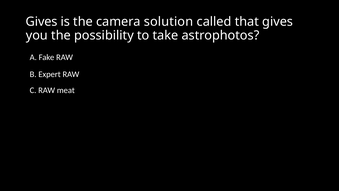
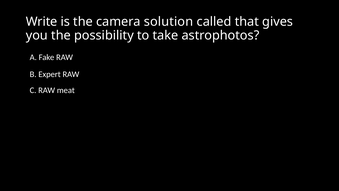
Gives: Gives -> Write (42, 22)
